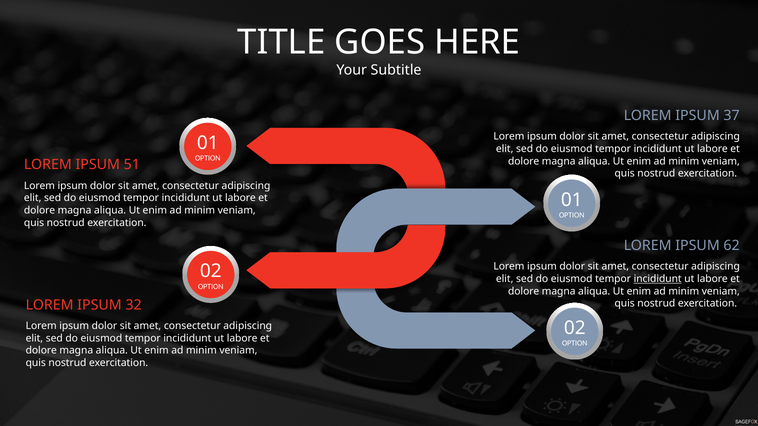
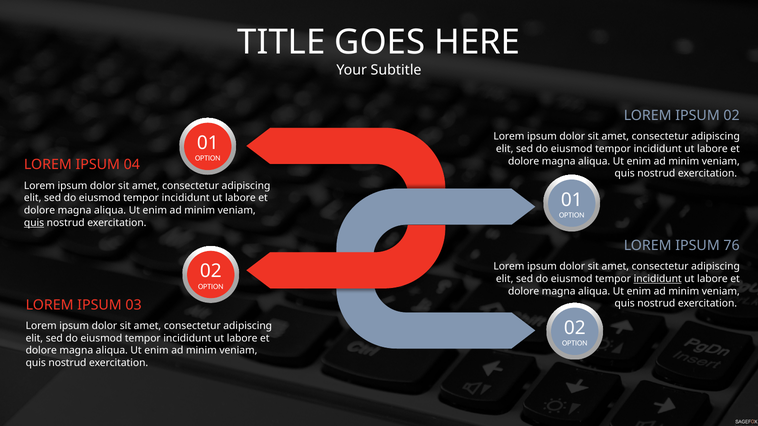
IPSUM 37: 37 -> 02 (732, 116)
51: 51 -> 04 (132, 165)
quis underline: none -> present (34, 223)
62: 62 -> 76 (732, 246)
32: 32 -> 03 (134, 305)
